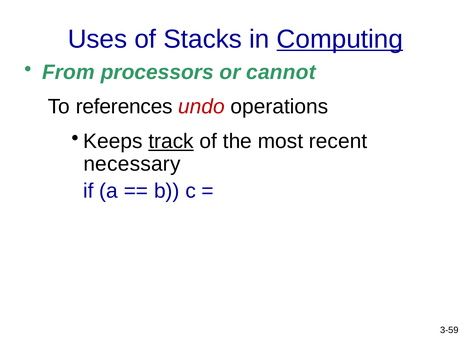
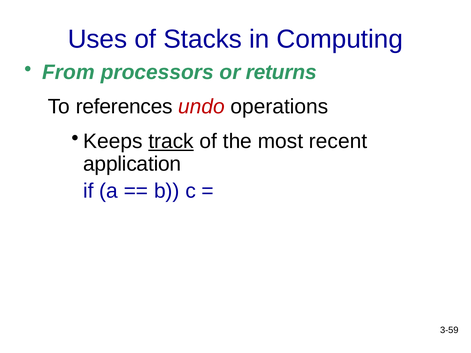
Computing underline: present -> none (340, 39)
cannot: cannot -> returns (281, 72)
necessary: necessary -> application (132, 164)
